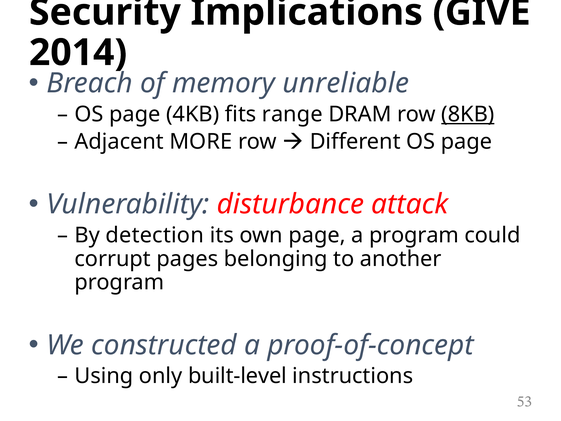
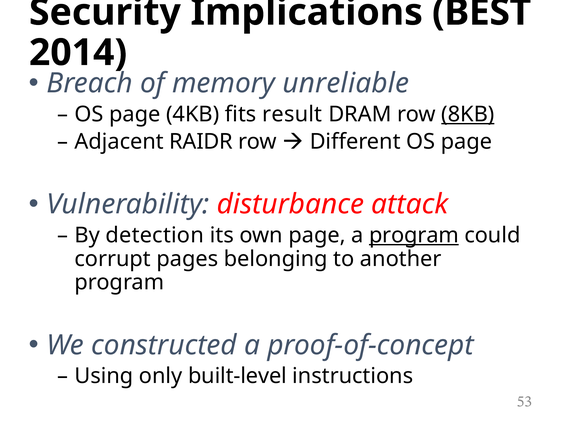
GIVE: GIVE -> BEST (482, 12)
range: range -> result (292, 114)
MORE: MORE -> RAIDR (201, 142)
program underline: none -> present (414, 235)
